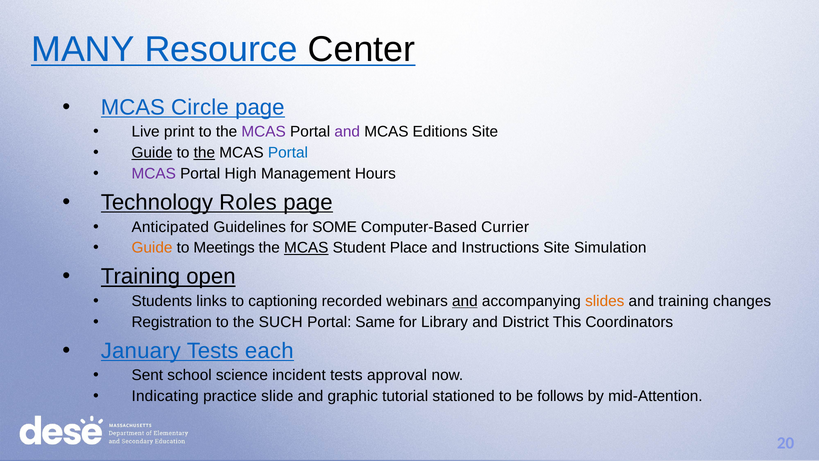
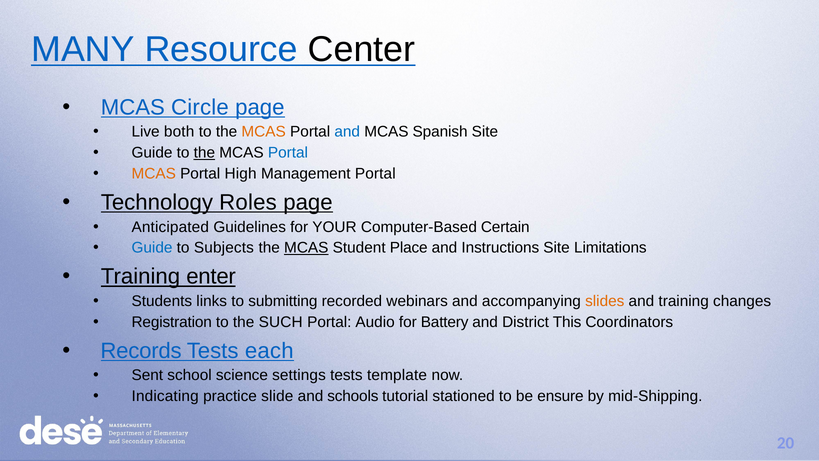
print: print -> both (179, 132)
MCAS colour: purple -> orange (264, 132)
and colour: purple -> blue (347, 132)
Editions: Editions -> Spanish (440, 132)
Guide underline: present -> none (152, 153)
MCAS colour: purple -> orange (154, 173)
Management Hours: Hours -> Portal (375, 173)
SOME: SOME -> YOUR (334, 227)
Currier: Currier -> Certain (505, 227)
Guide colour: orange -> blue (152, 248)
Meetings: Meetings -> Subjects (224, 248)
Simulation: Simulation -> Limitations (610, 248)
open: open -> enter (211, 276)
captioning: captioning -> submitting (283, 301)
and underline: present -> none (465, 301)
Same: Same -> Audio (375, 322)
Library: Library -> Battery (445, 322)
January: January -> Records (141, 351)
incident: incident -> settings (299, 375)
approval: approval -> template (397, 375)
graphic: graphic -> schools (353, 396)
follows: follows -> ensure (560, 396)
mid-Attention: mid-Attention -> mid-Shipping (655, 396)
